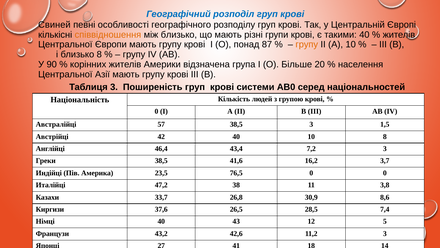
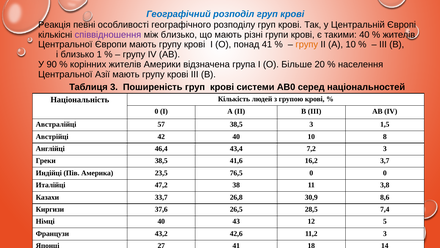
Свиней: Свиней -> Реакція (54, 25)
співвідношення colour: orange -> purple (108, 35)
понад 87: 87 -> 41 (267, 45)
близько 8: 8 -> 1 (99, 54)
